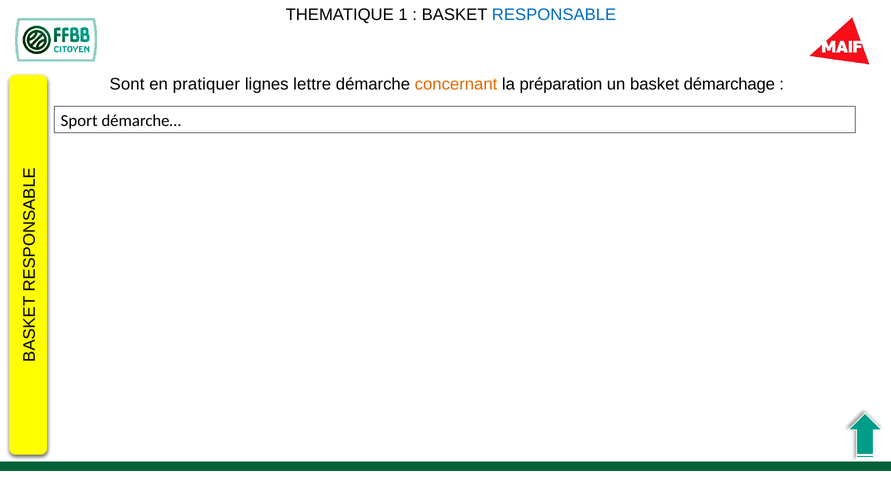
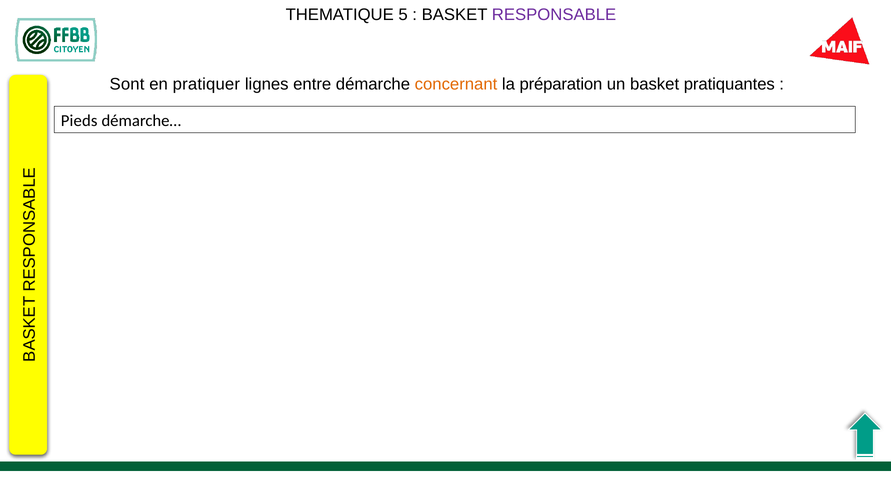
1: 1 -> 5 (403, 15)
RESPONSABLE colour: blue -> purple (554, 15)
lettre: lettre -> entre (312, 84)
démarchage: démarchage -> pratiquantes (729, 84)
Sport: Sport -> Pieds (79, 121)
